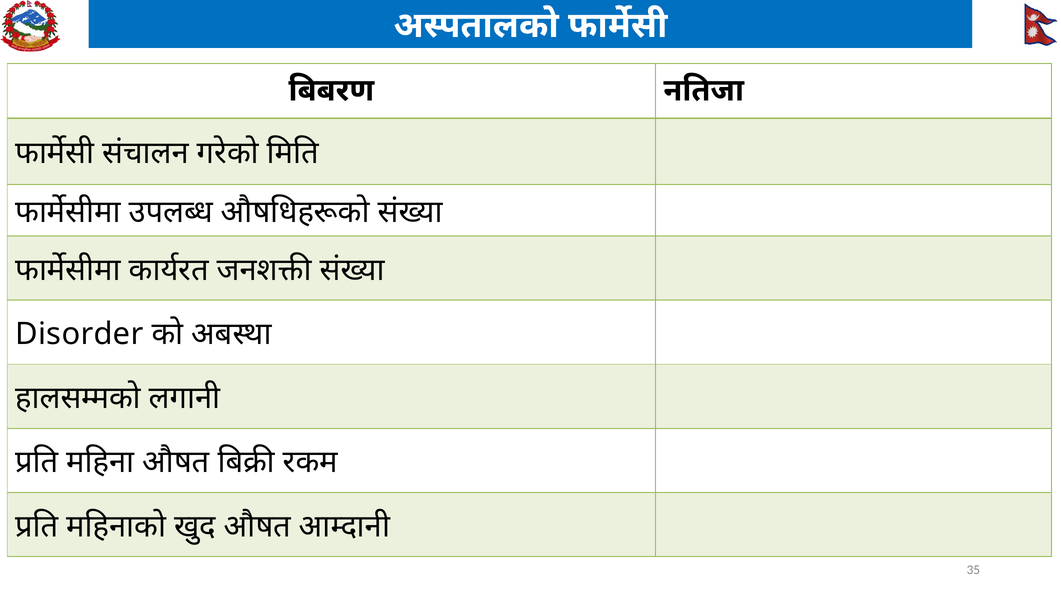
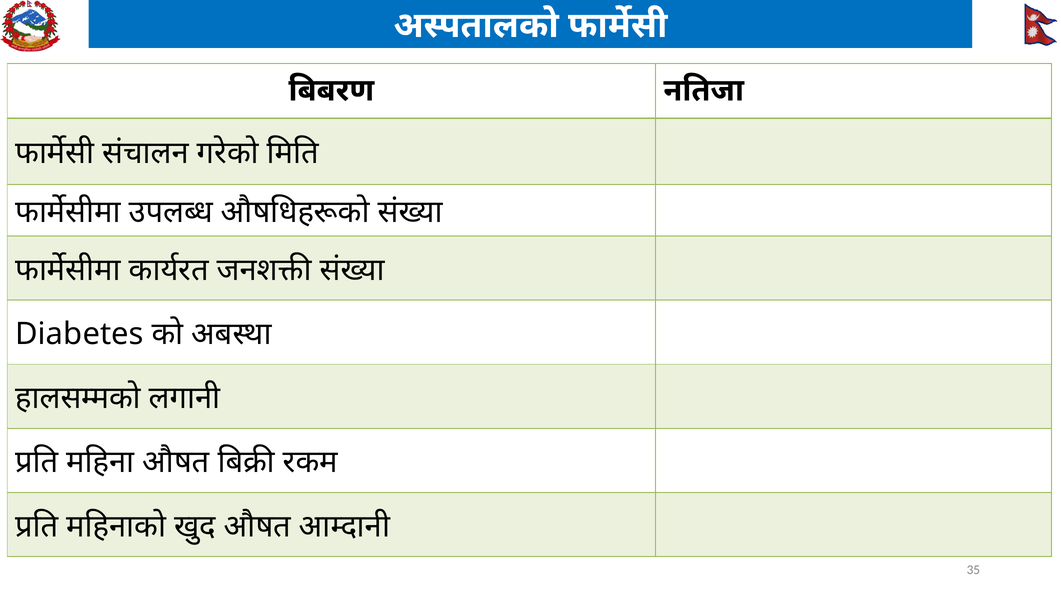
Disorder: Disorder -> Diabetes (79, 334)
